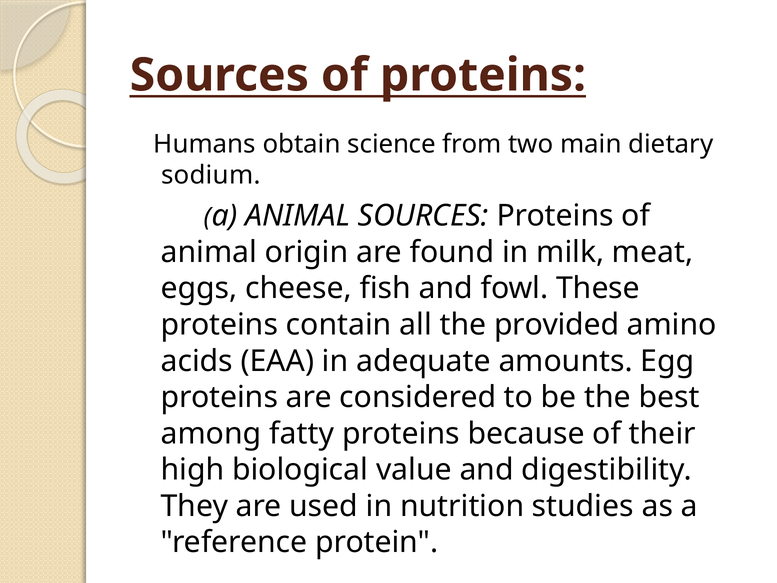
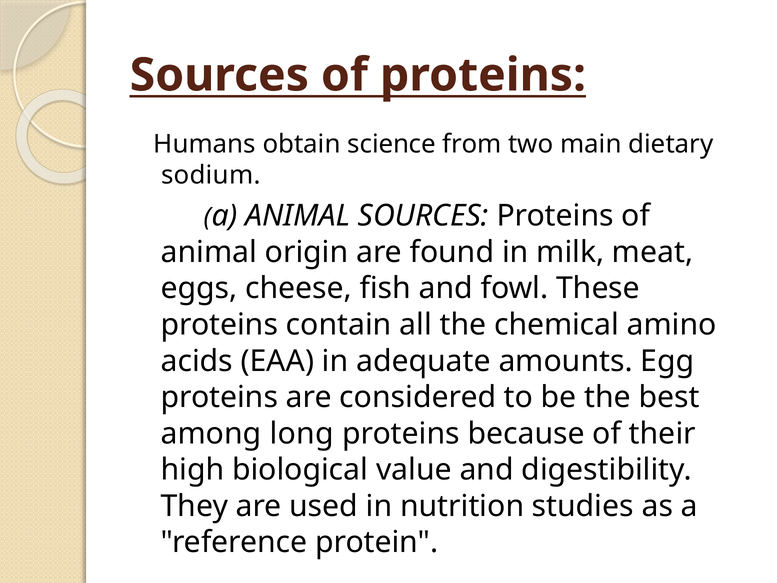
provided: provided -> chemical (557, 325)
fatty: fatty -> long (302, 433)
